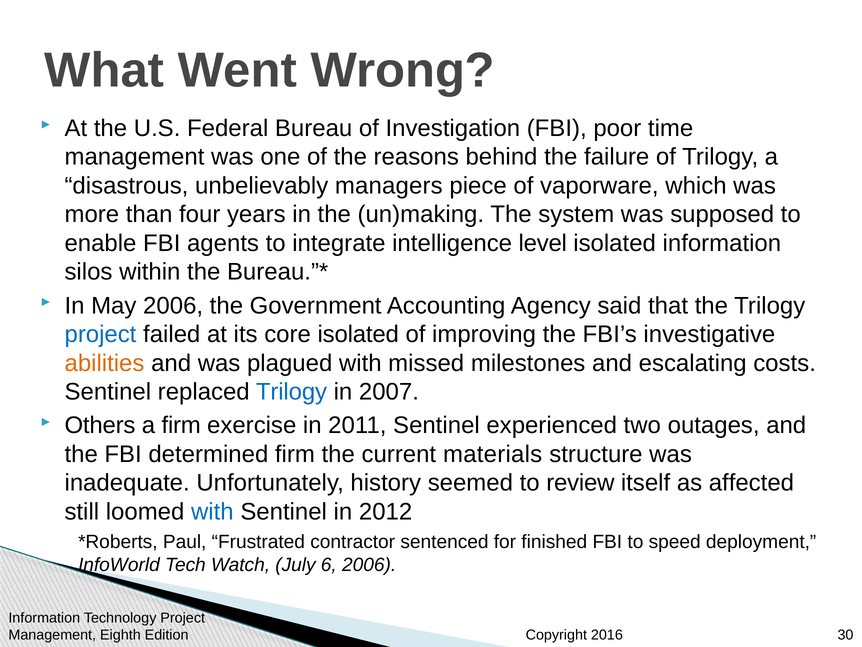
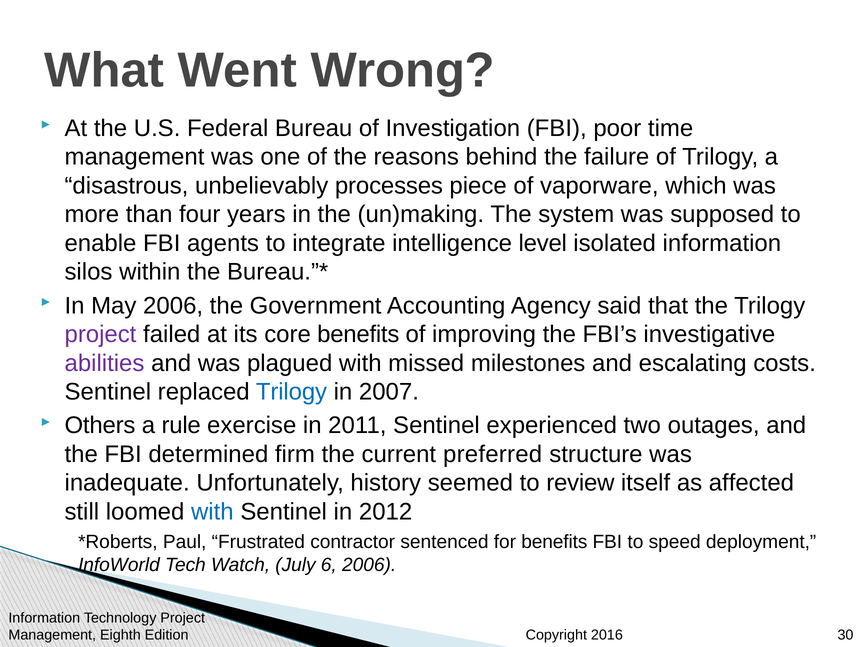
managers: managers -> processes (389, 186)
project colour: blue -> purple (100, 334)
core isolated: isolated -> benefits (358, 334)
abilities colour: orange -> purple (105, 363)
a firm: firm -> rule (181, 425)
materials: materials -> preferred (493, 454)
for finished: finished -> benefits (554, 541)
